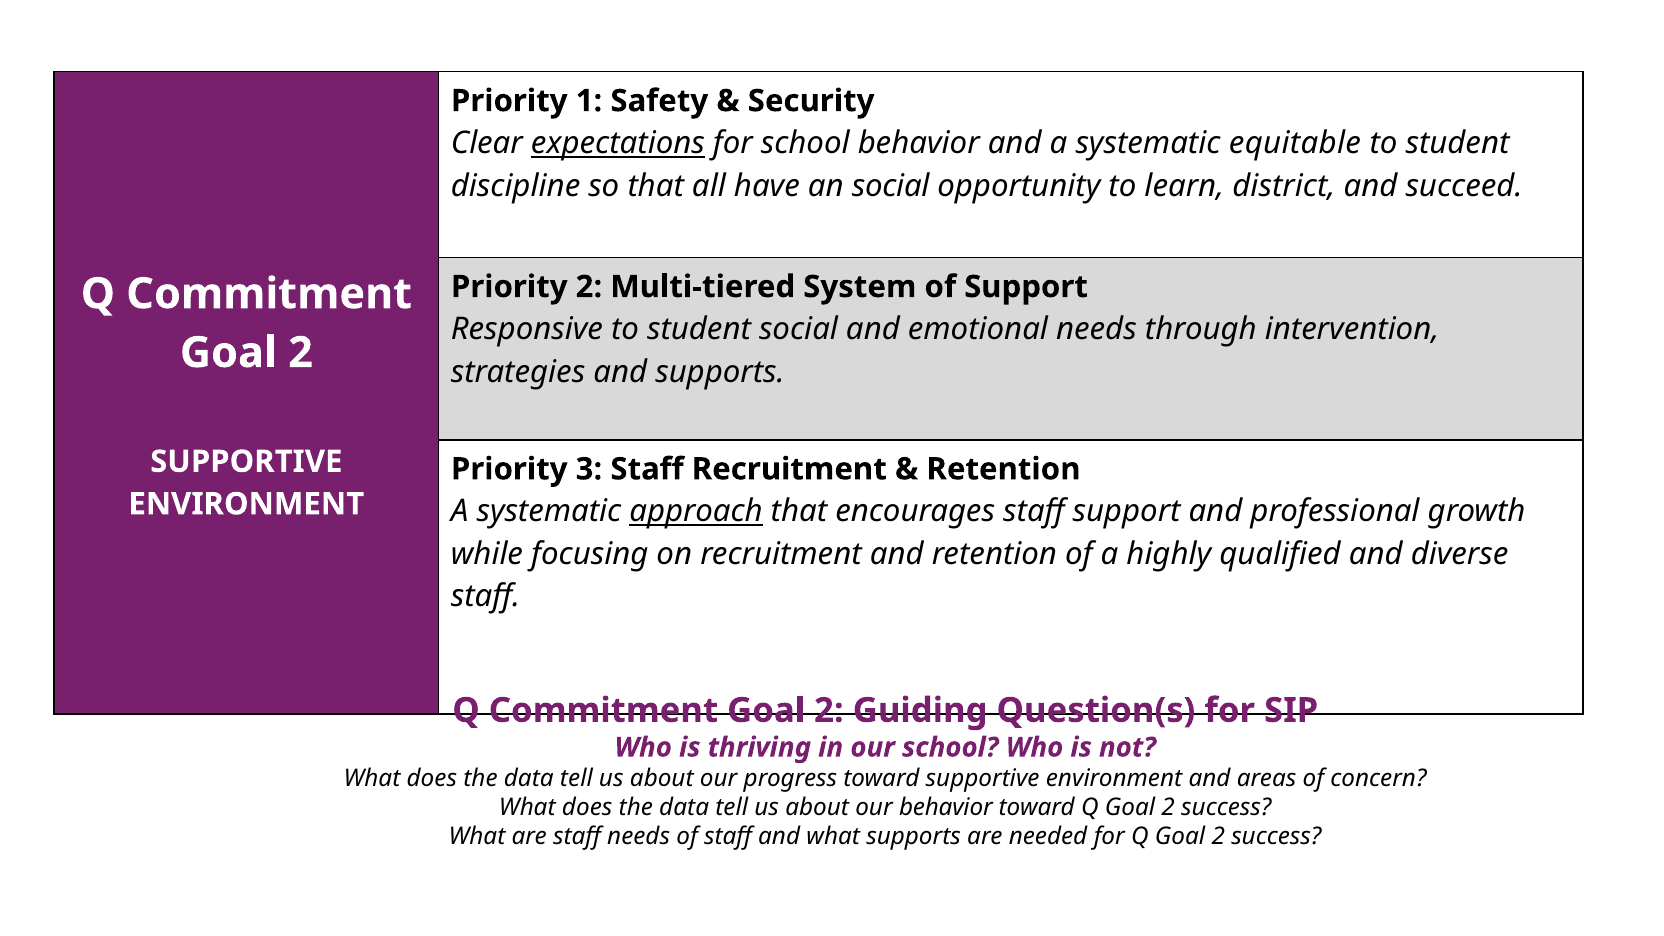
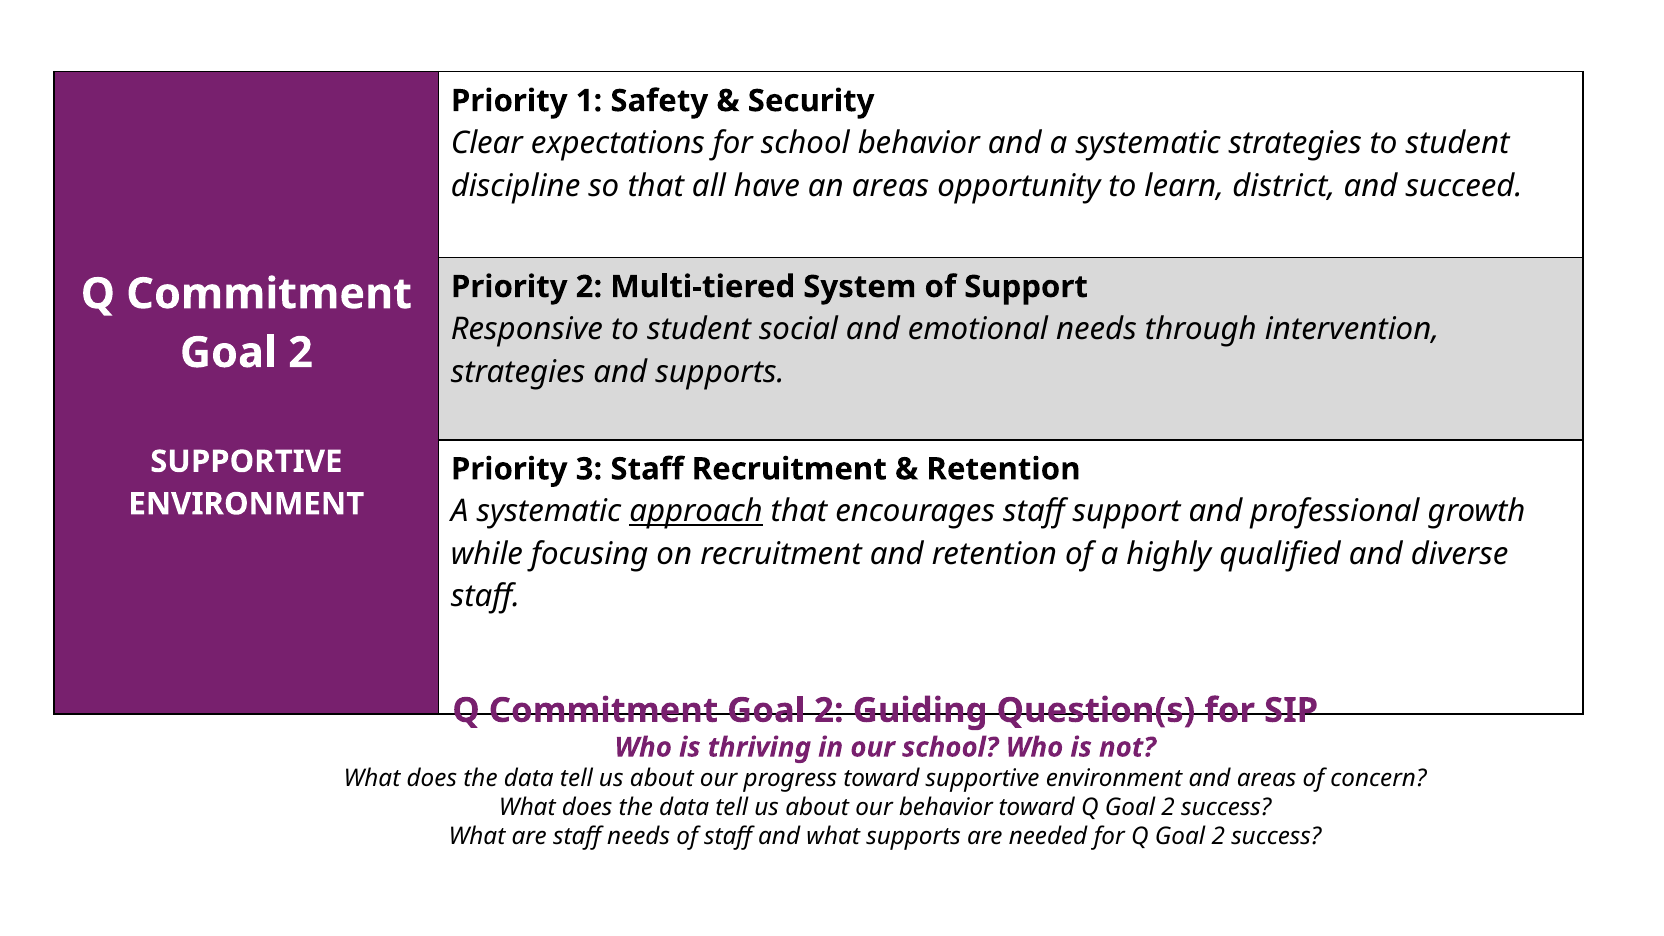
expectations underline: present -> none (618, 143)
systematic equitable: equitable -> strategies (1295, 143)
an social: social -> areas (890, 186)
